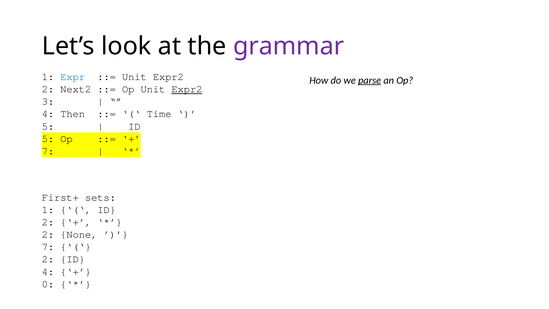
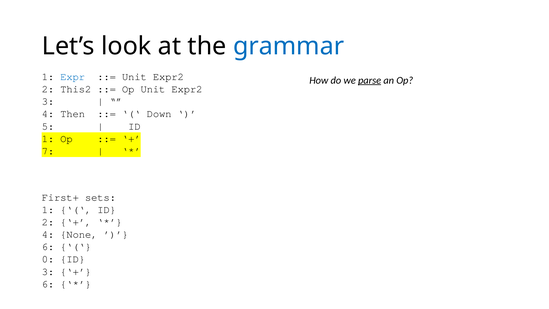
grammar colour: purple -> blue (289, 46)
Next2: Next2 -> This2 (76, 89)
Expr2 underline: present -> none (187, 89)
Time: Time -> Down (159, 114)
5: 5 -> 1 (48, 139)
2: 2 -> 4 (48, 234)
7: 7 -> 6 (48, 247)
2: 2 -> 0 (48, 259)
4: 4 -> 3 (48, 271)
0: 0 -> 6 (48, 284)
